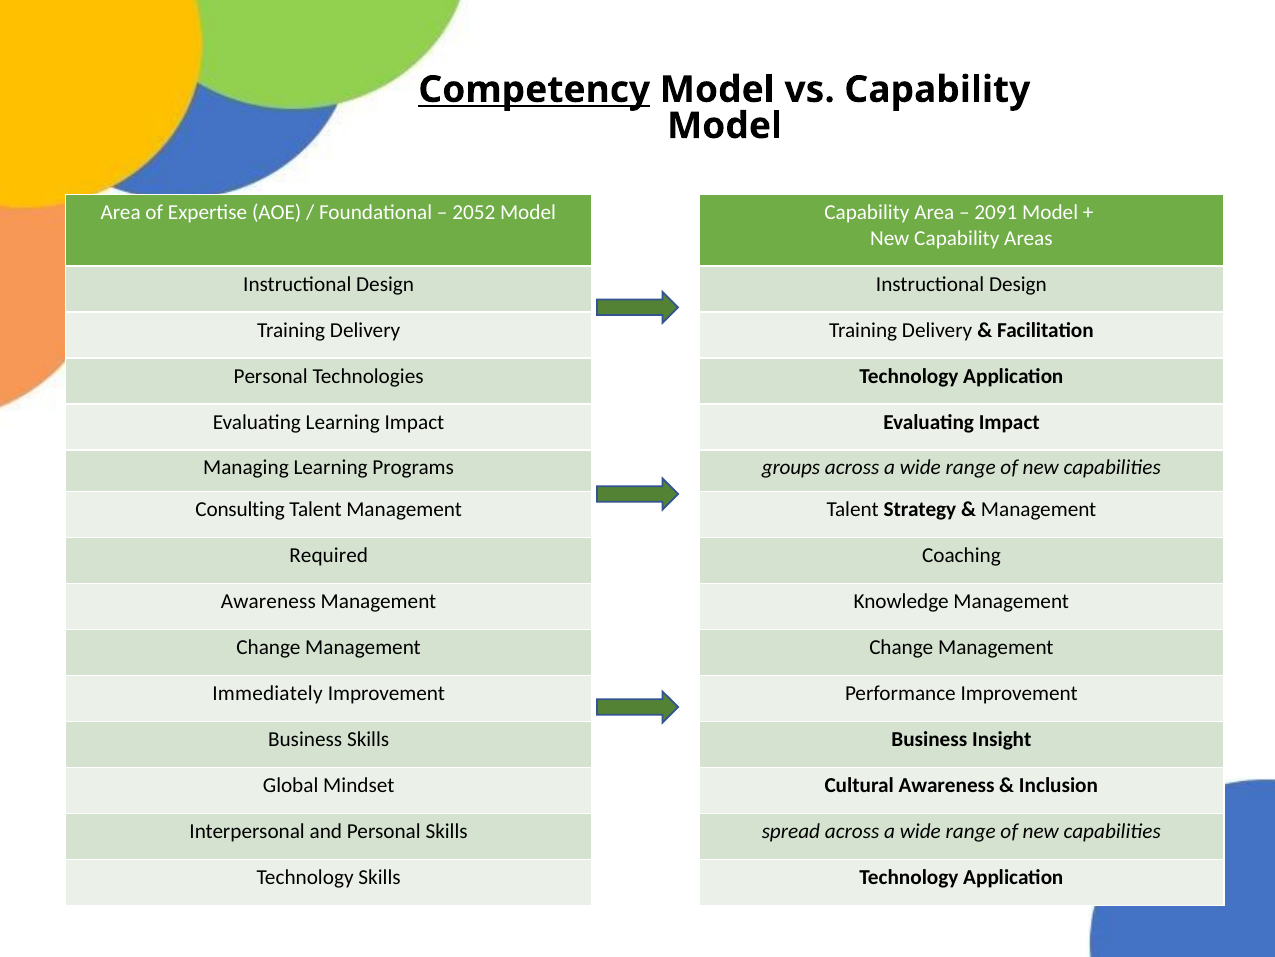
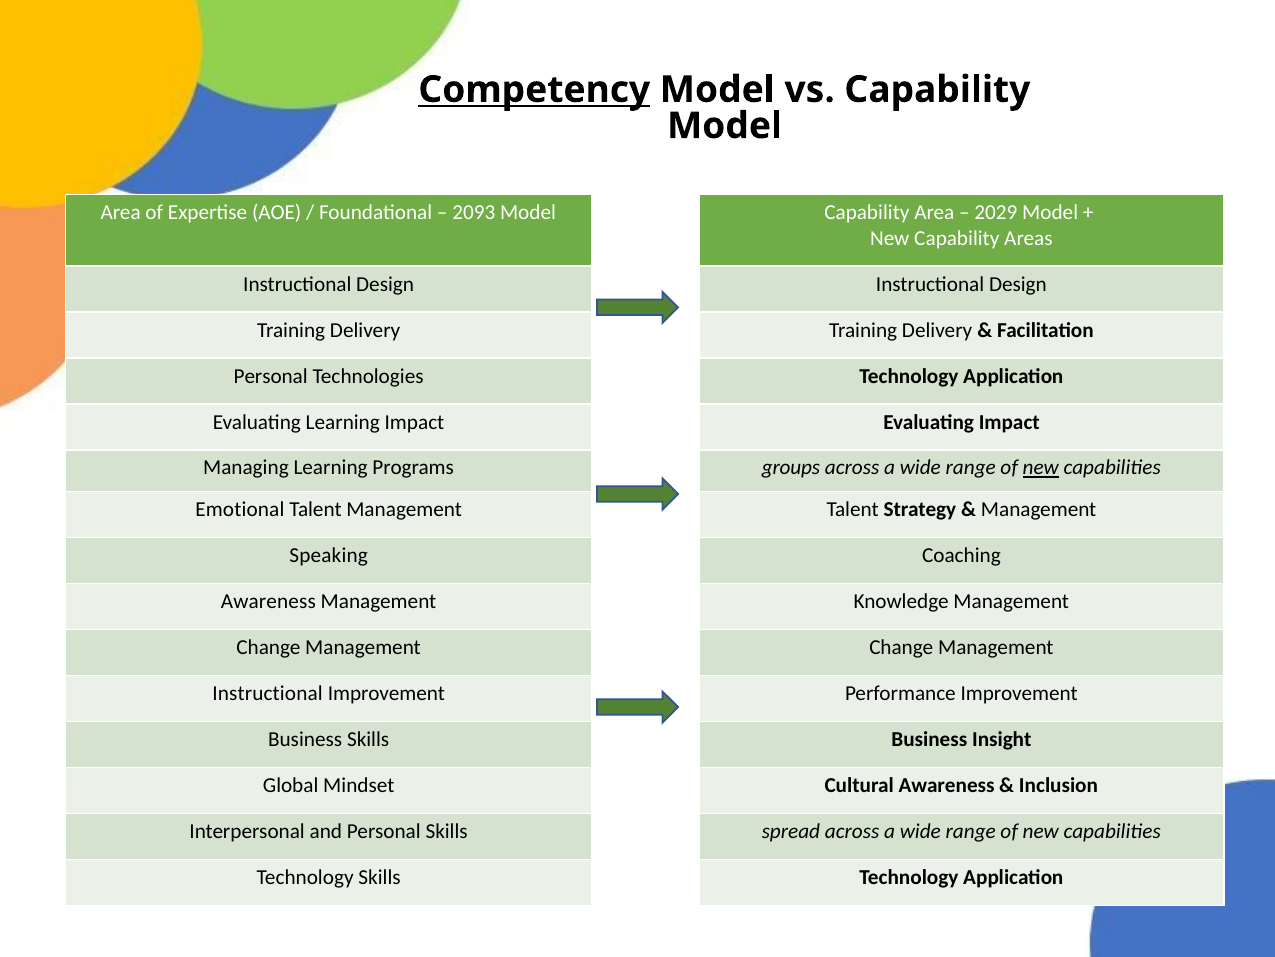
2052: 2052 -> 2093 (474, 212)
2091: 2091 -> 2029 (996, 212)
new underline: none -> present (1041, 468)
Consulting: Consulting -> Emotional (240, 509)
Required: Required -> Speaking (329, 555)
Immediately: Immediately -> Instructional (268, 693)
